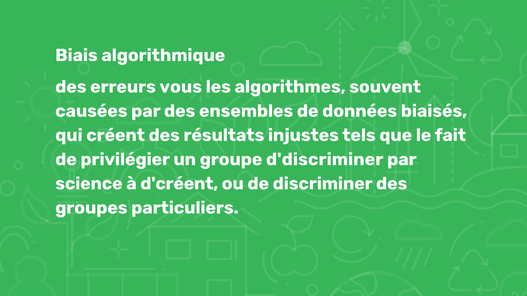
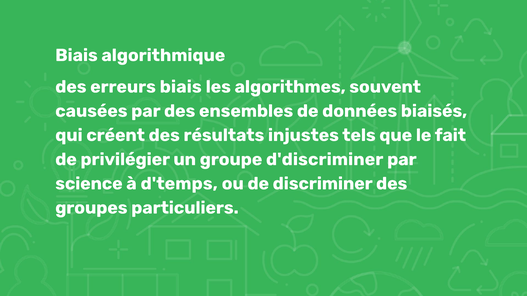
erreurs vous: vous -> biais (181, 87)
d'créent: d'créent -> d'temps (179, 184)
